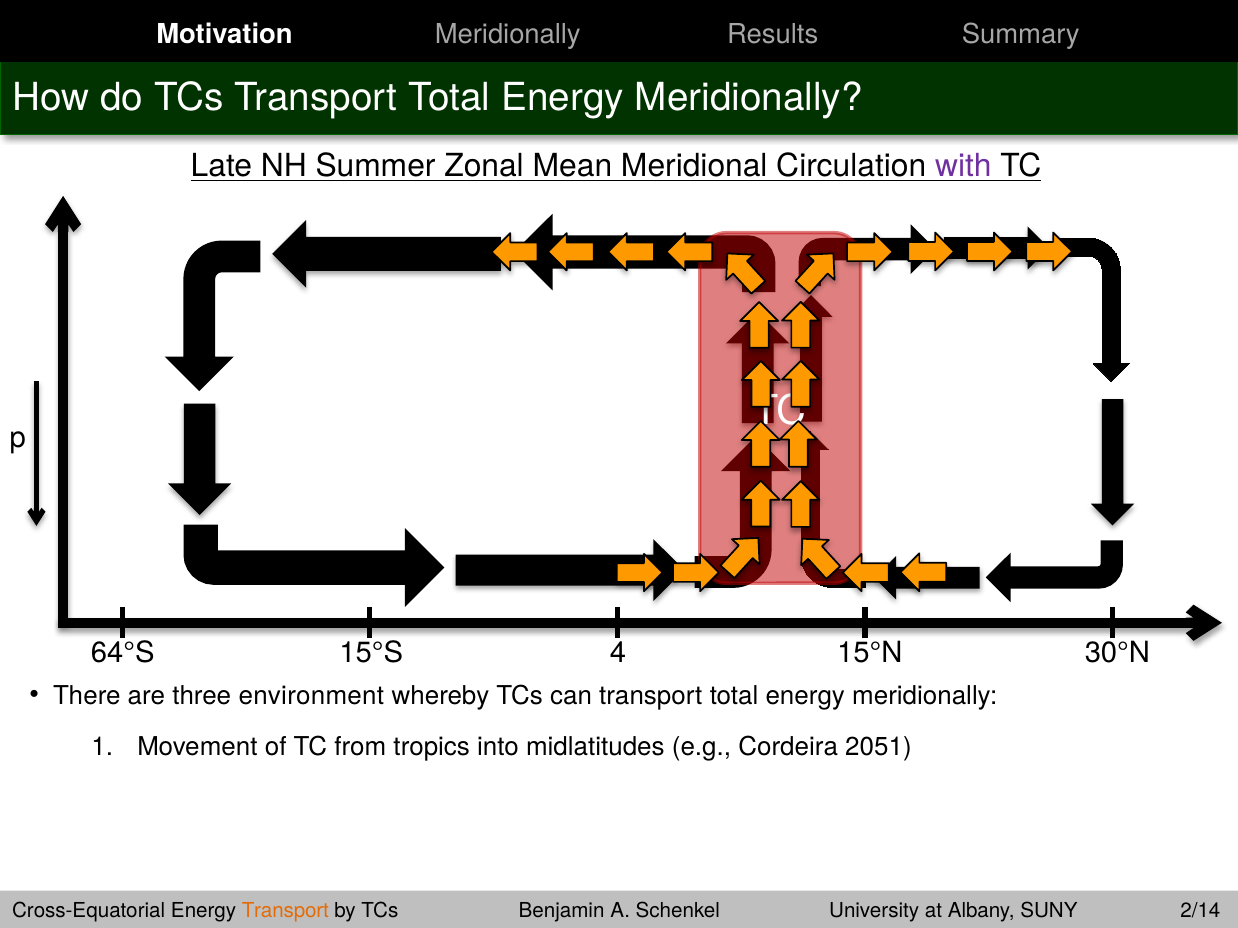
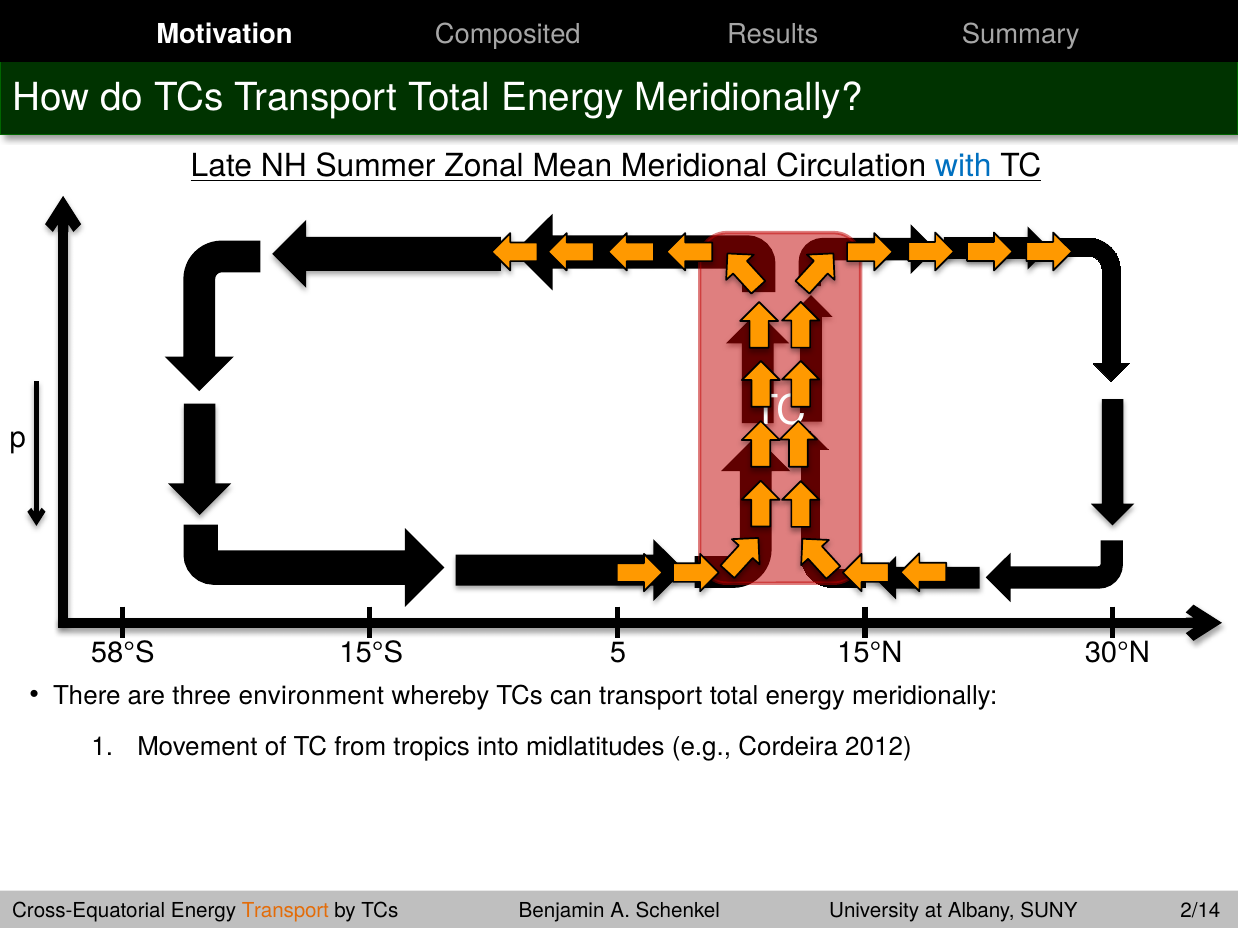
Meridionally: Meridionally -> Composited (508, 34)
with colour: purple -> blue (963, 166)
64°S: 64°S -> 58°S (123, 653)
4: 4 -> 5 (618, 653)
2051: 2051 -> 2012 (878, 748)
